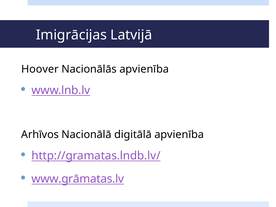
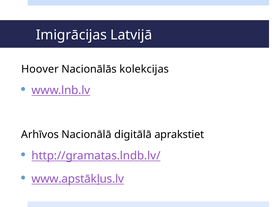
Nacionālās apvienība: apvienība -> kolekcijas (144, 69)
digitālā apvienība: apvienība -> aprakstiet (179, 135)
www.grāmatas.lv: www.grāmatas.lv -> www.apstākļus.lv (78, 179)
